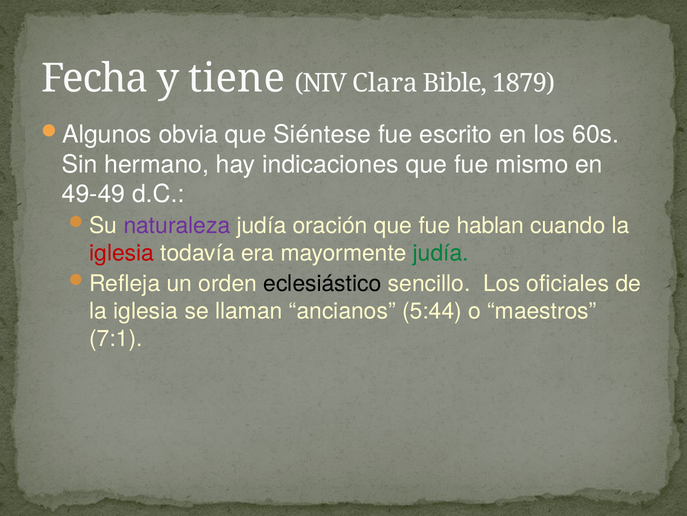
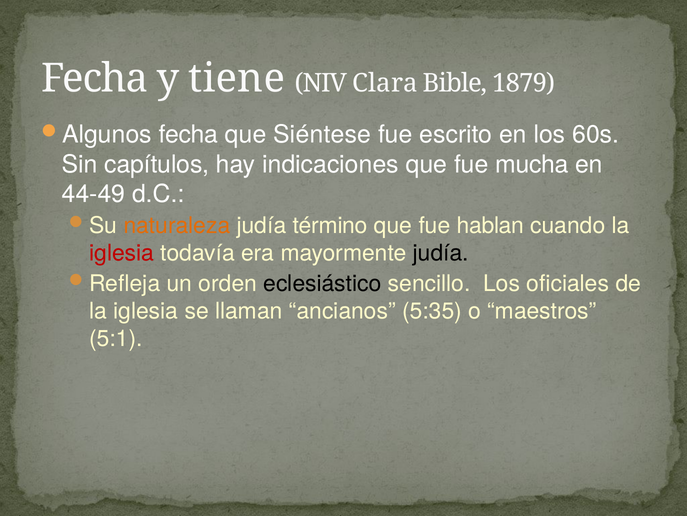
obvia: obvia -> fecha (188, 134)
hermano: hermano -> capítulos (157, 164)
mismo: mismo -> mucha (532, 164)
49-49: 49-49 -> 44-49 (93, 194)
naturaleza colour: purple -> orange (177, 225)
oración: oración -> término (330, 225)
judía colour: green -> black (441, 253)
5:44: 5:44 -> 5:35 (432, 311)
7:1: 7:1 -> 5:1 (116, 338)
